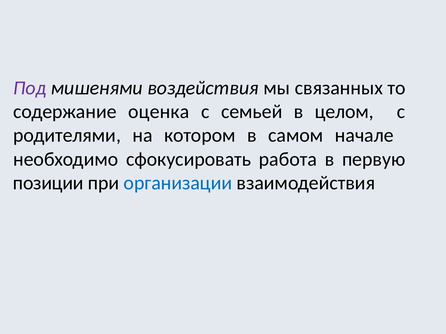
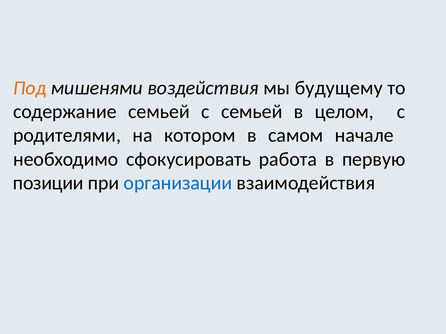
Под colour: purple -> orange (30, 88)
связанных: связанных -> будущему (339, 88)
содержание оценка: оценка -> семьей (159, 112)
